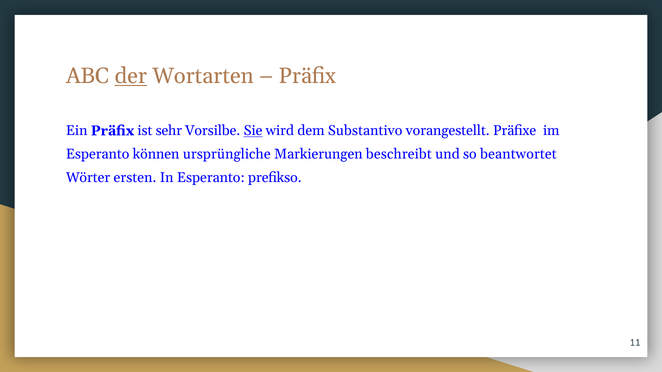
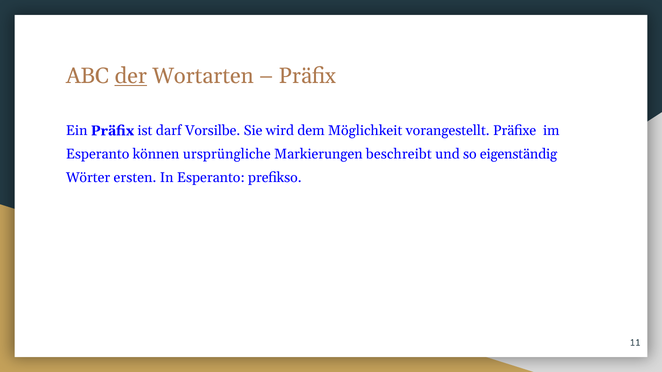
sehr: sehr -> darf (169, 131)
Sie underline: present -> none (253, 131)
Substantivo: Substantivo -> Möglichkeit (365, 131)
beantwortet: beantwortet -> eigenständig (519, 154)
